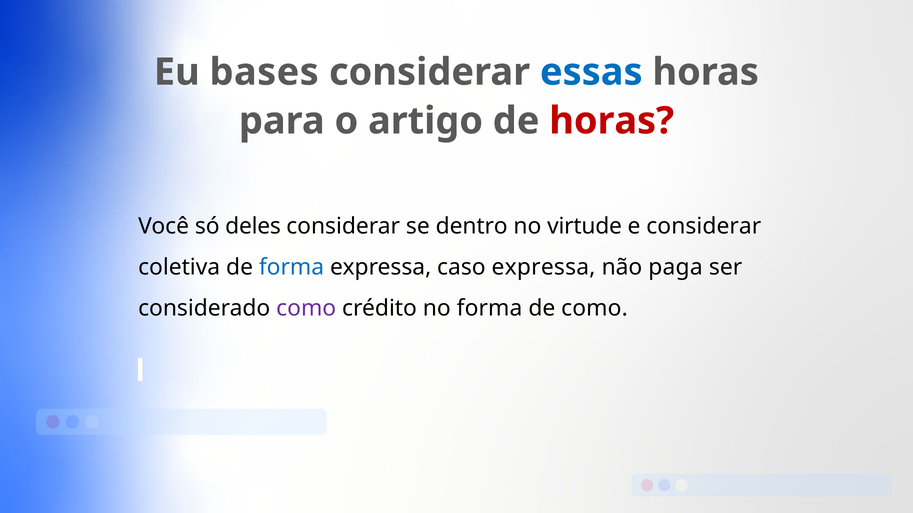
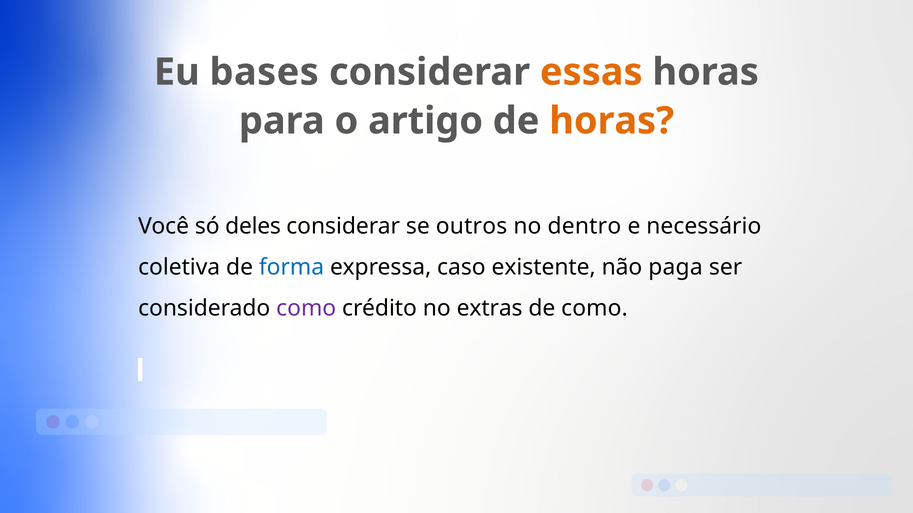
essas colour: blue -> orange (591, 72)
horas colour: red -> orange (612, 121)
dentro: dentro -> outros (472, 226)
virtude: virtude -> dentro (584, 226)
e considerar: considerar -> necessário (704, 226)
caso expressa: expressa -> existente (544, 268)
no forma: forma -> extras (490, 309)
